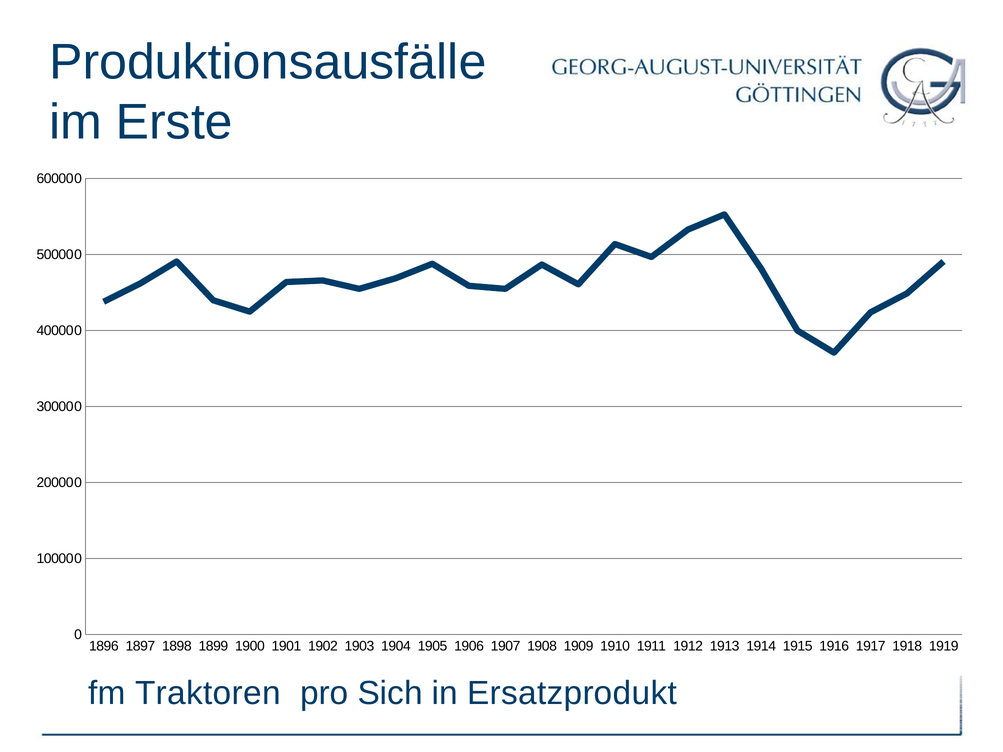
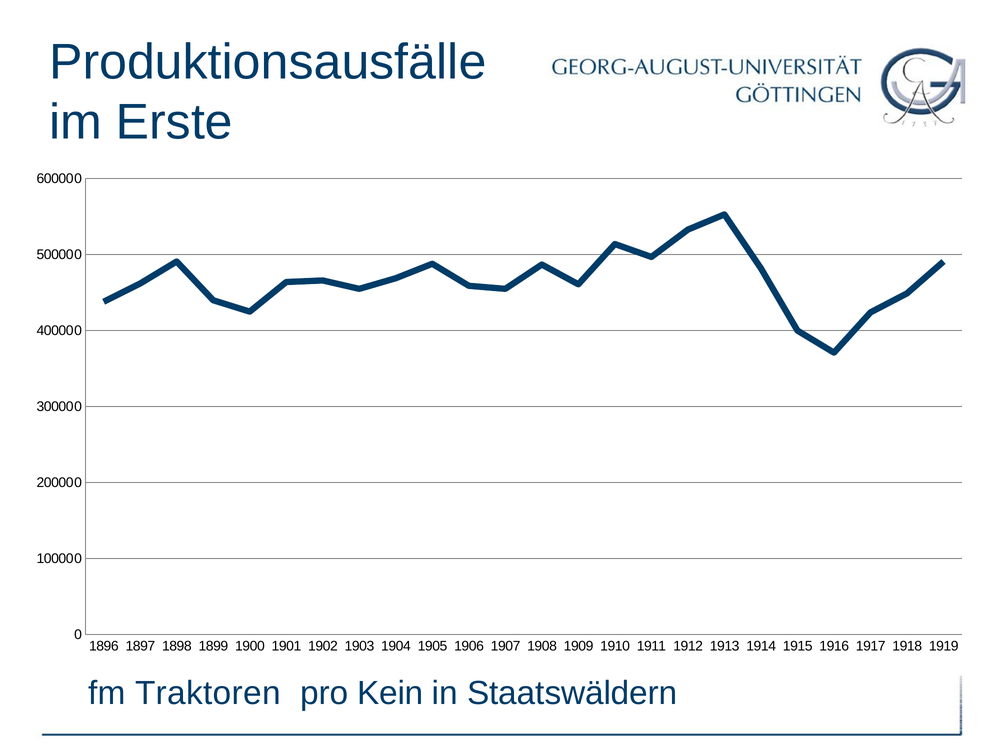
Sich: Sich -> Kein (390, 693)
Ersatzprodukt: Ersatzprodukt -> Staatswäldern (572, 693)
